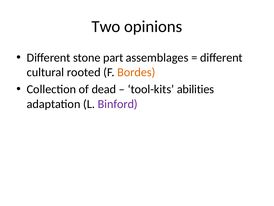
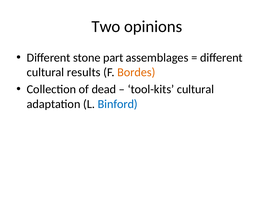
rooted: rooted -> results (84, 72)
tool-kits abilities: abilities -> cultural (195, 89)
Binford colour: purple -> blue (118, 104)
